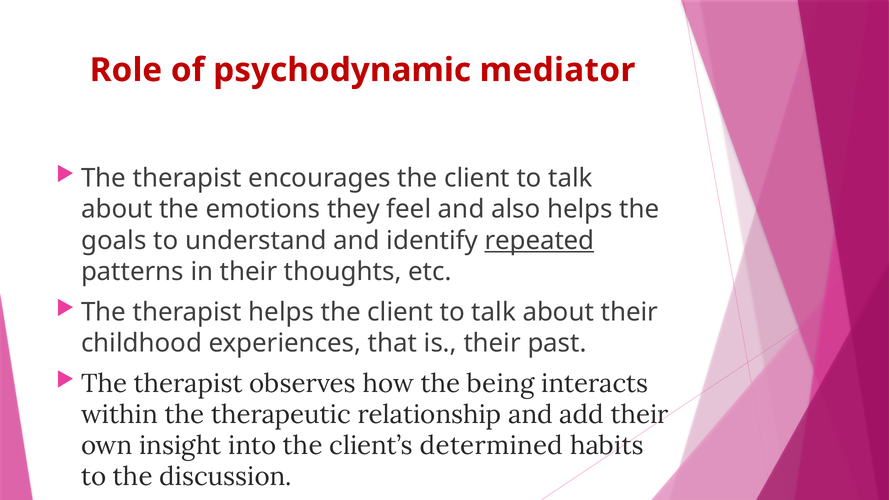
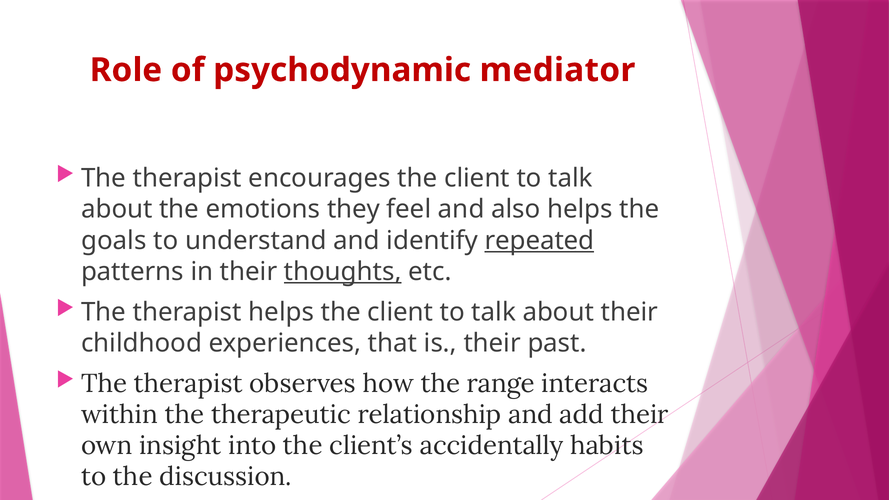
thoughts underline: none -> present (343, 272)
being: being -> range (501, 384)
determined: determined -> accidentally (492, 446)
